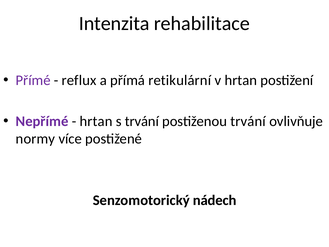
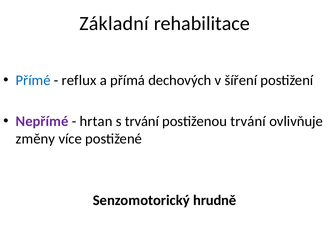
Intenzita: Intenzita -> Základní (114, 24)
Přímé colour: purple -> blue (33, 80)
retikulární: retikulární -> dechových (180, 80)
v hrtan: hrtan -> šíření (241, 80)
normy: normy -> změny (35, 139)
nádech: nádech -> hrudně (215, 200)
